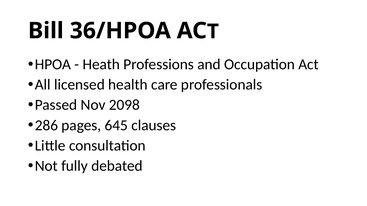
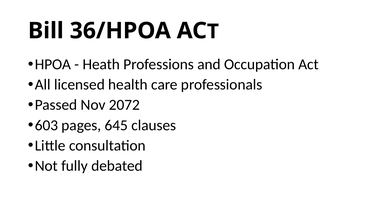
2098: 2098 -> 2072 (124, 105)
286: 286 -> 603 (46, 126)
